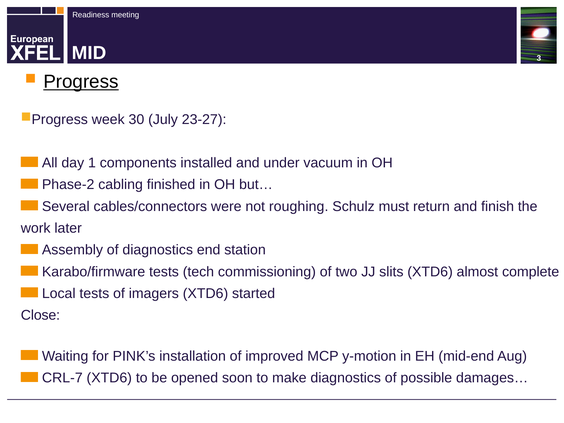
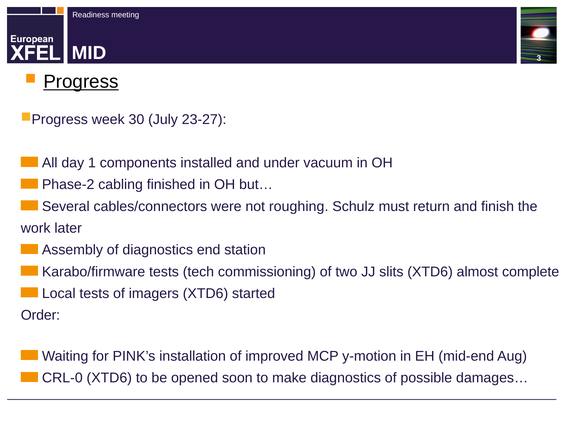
Close: Close -> Order (40, 315)
CRL-7: CRL-7 -> CRL-0 (62, 378)
